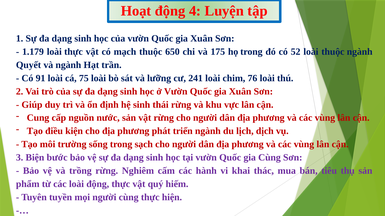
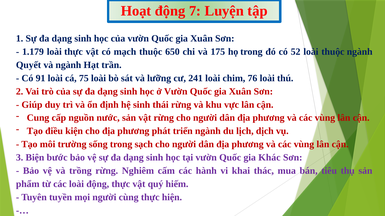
4: 4 -> 7 (195, 11)
gia Cùng: Cùng -> Khác (269, 158)
